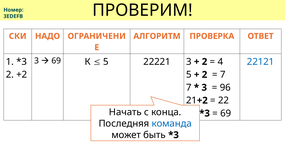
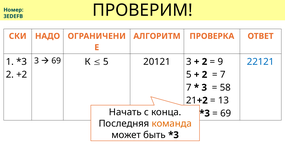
22221: 22221 -> 20121 (157, 62)
4: 4 -> 9 (220, 62)
96: 96 -> 58 (225, 88)
22: 22 -> 13 (224, 101)
команда colour: blue -> orange (172, 124)
